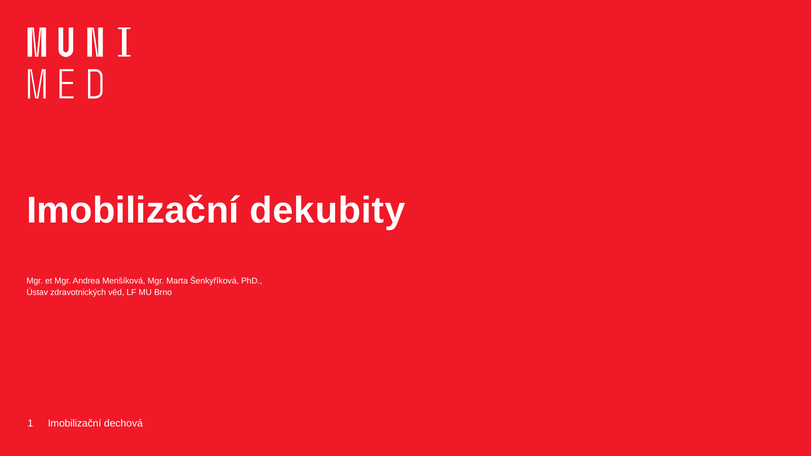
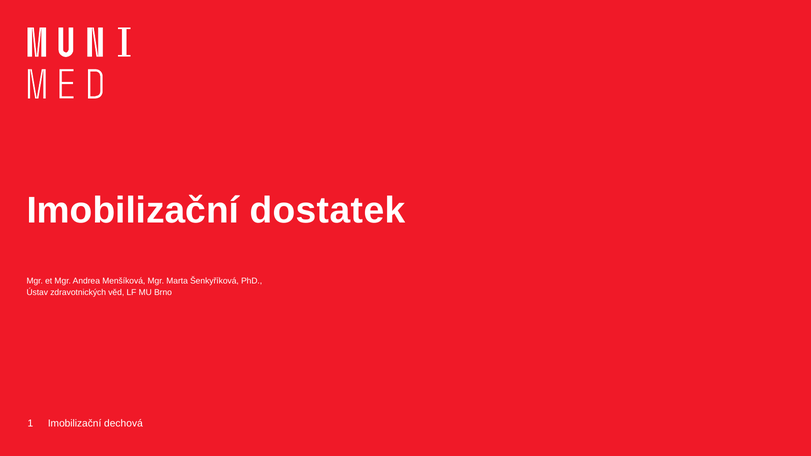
dekubity: dekubity -> dostatek (328, 210)
